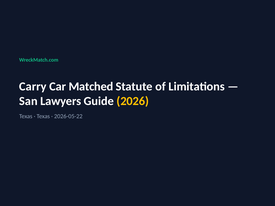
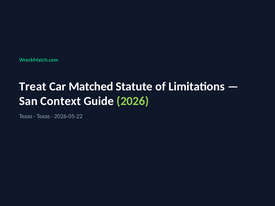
Carry: Carry -> Treat (33, 87)
Lawyers: Lawyers -> Context (61, 101)
2026 colour: yellow -> light green (133, 101)
